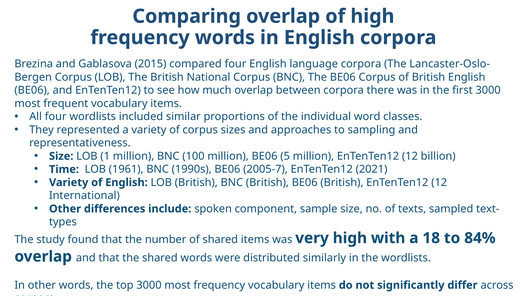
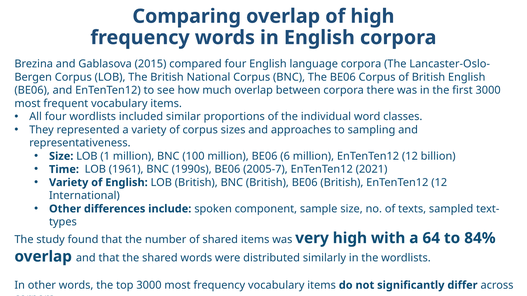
5: 5 -> 6 (285, 156)
18: 18 -> 64 (431, 238)
